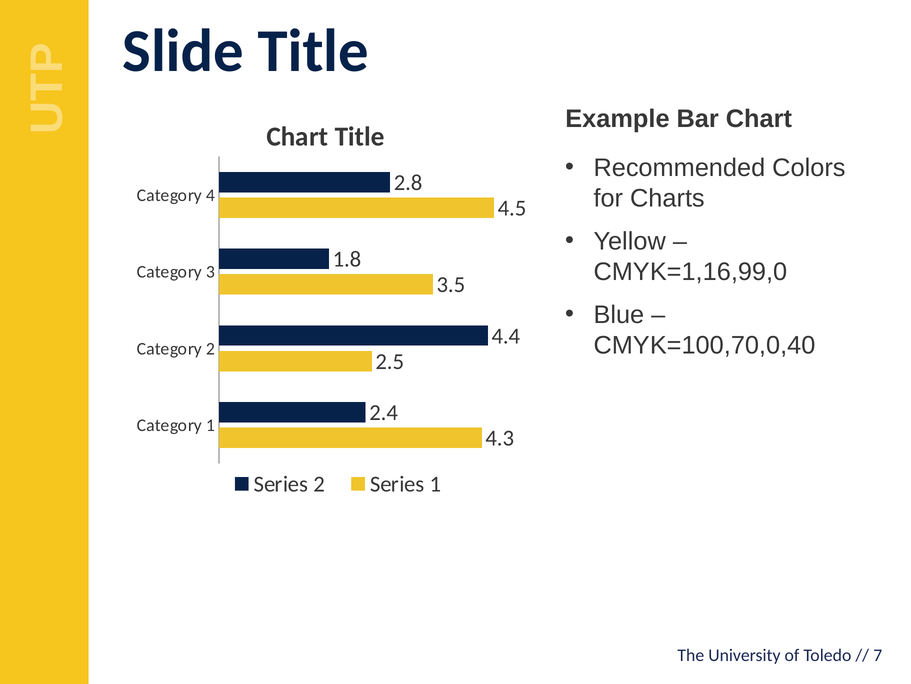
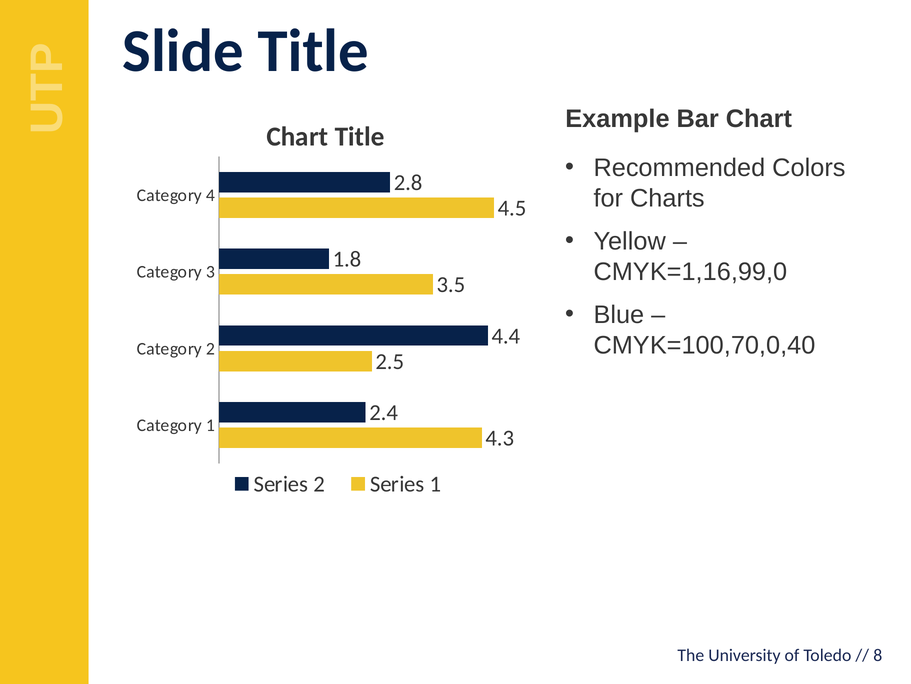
7: 7 -> 8 (878, 655)
